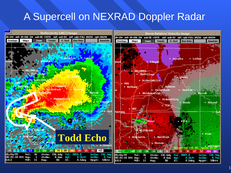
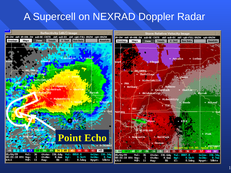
Todd: Todd -> Point (70, 138)
